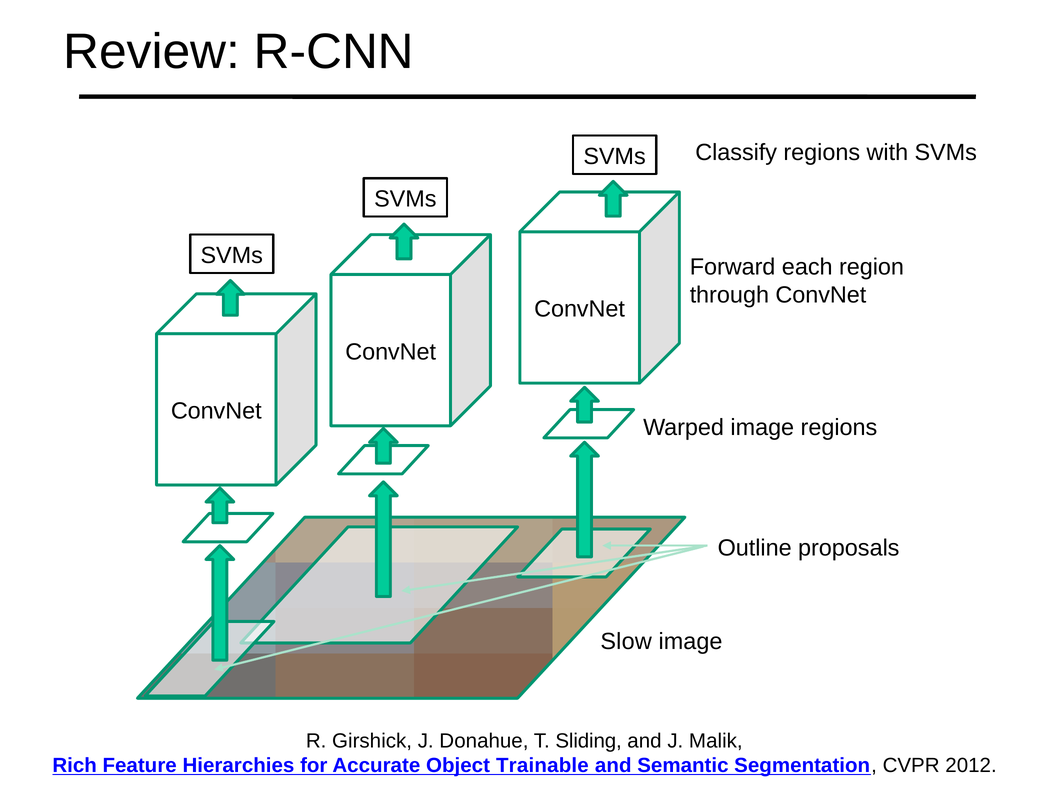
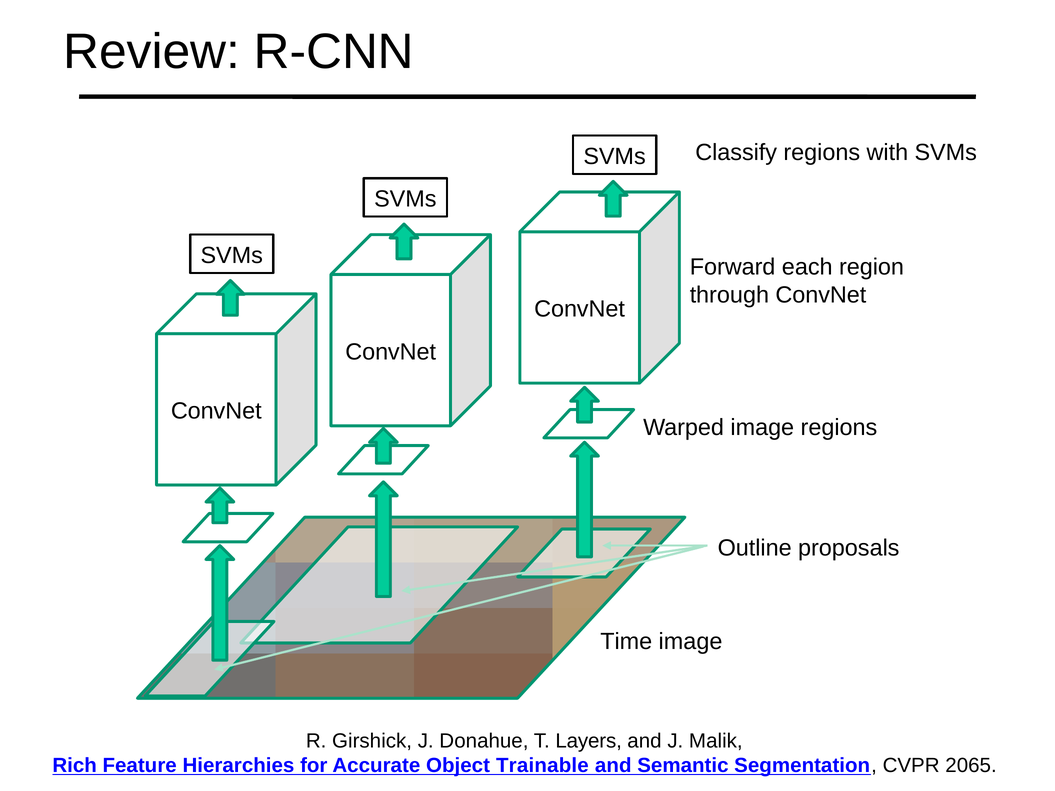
Slow: Slow -> Time (626, 642)
Sliding: Sliding -> Layers (589, 741)
2012: 2012 -> 2065 (971, 766)
